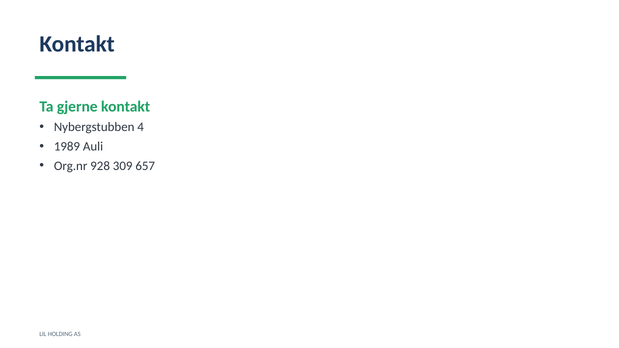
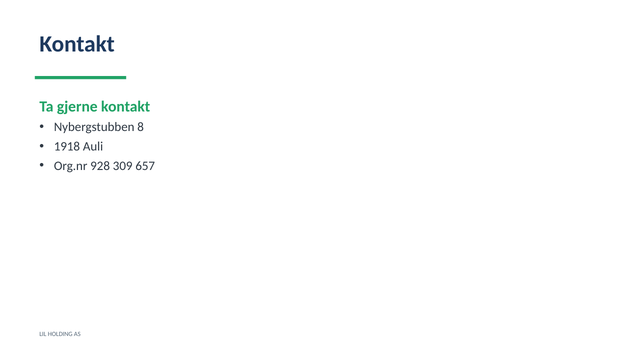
4: 4 -> 8 (141, 127)
1989: 1989 -> 1918 (67, 147)
